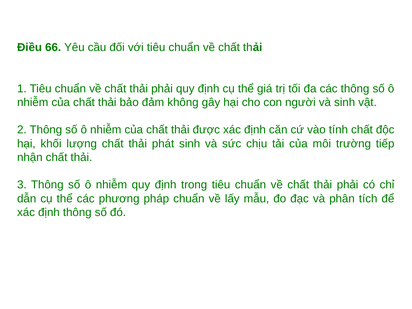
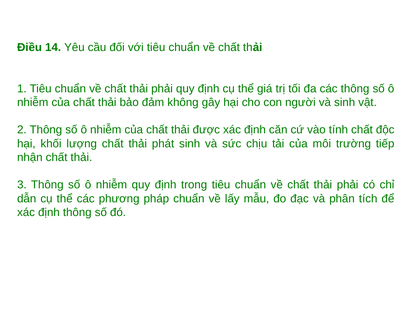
66: 66 -> 14 (53, 47)
